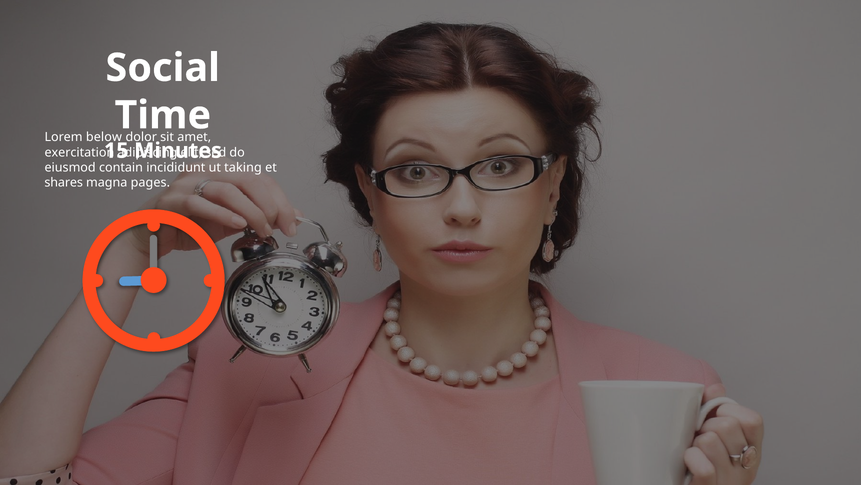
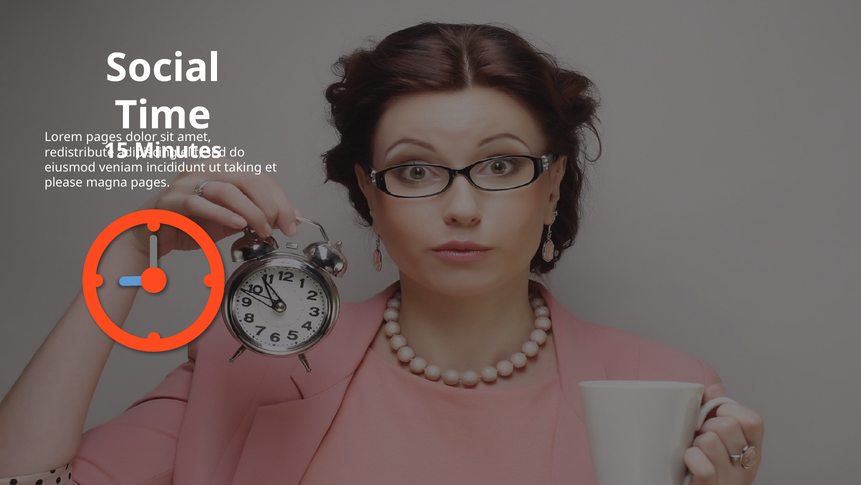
Lorem below: below -> pages (104, 137)
exercitation: exercitation -> redistribute (79, 152)
contain: contain -> veniam (121, 167)
shares: shares -> please (64, 182)
